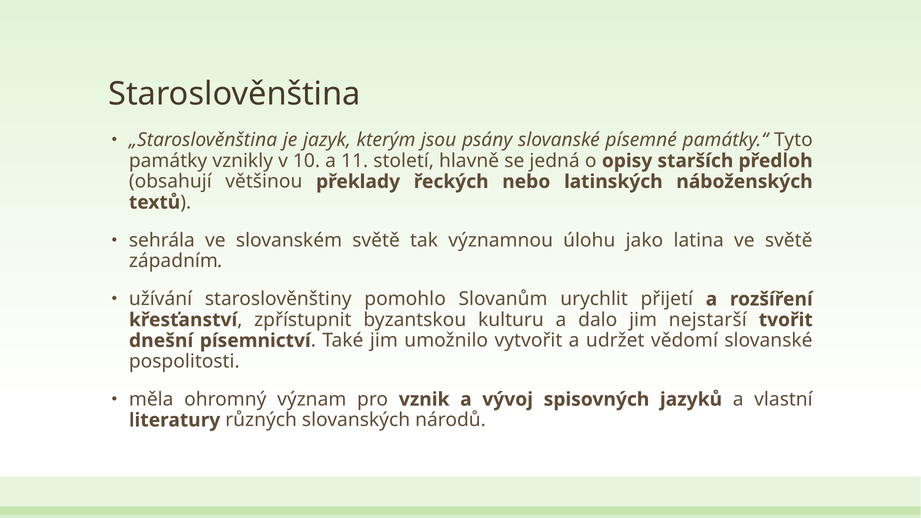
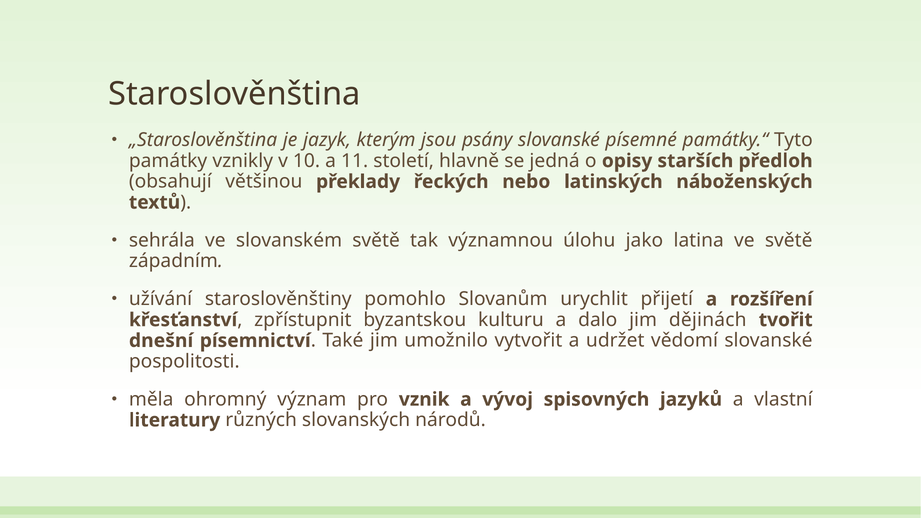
nejstarší: nejstarší -> dějinách (708, 320)
